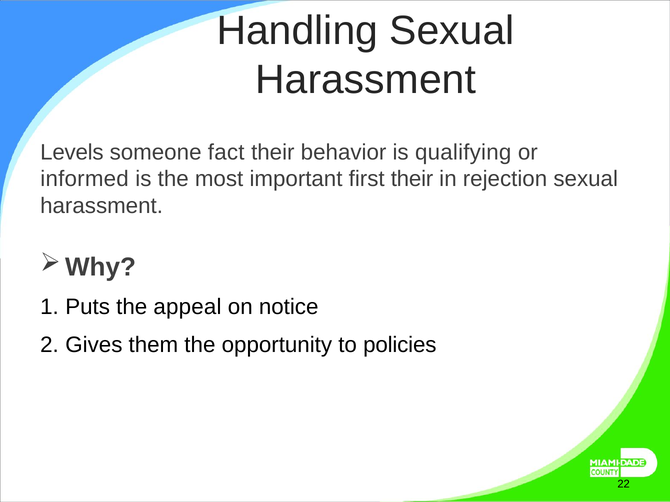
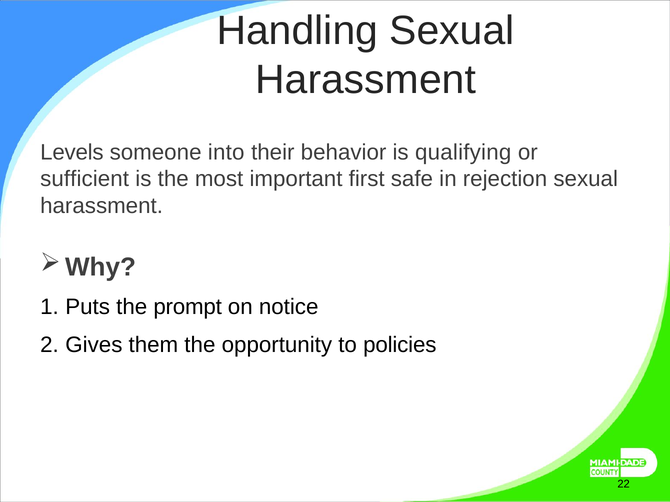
fact: fact -> into (226, 152)
informed: informed -> sufficient (85, 179)
first their: their -> safe (412, 179)
appeal: appeal -> prompt (188, 307)
